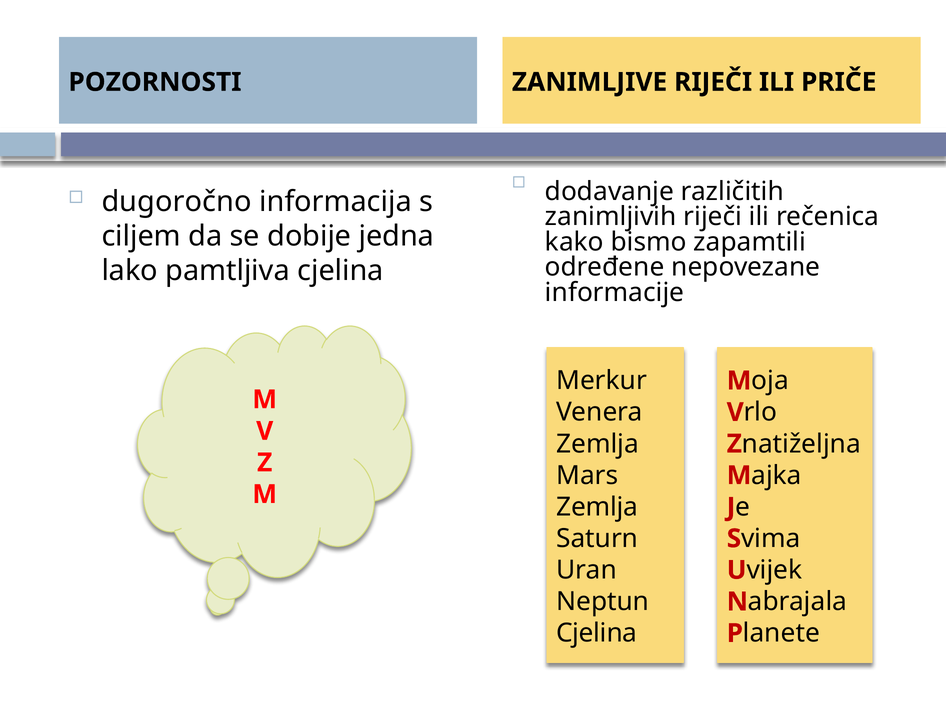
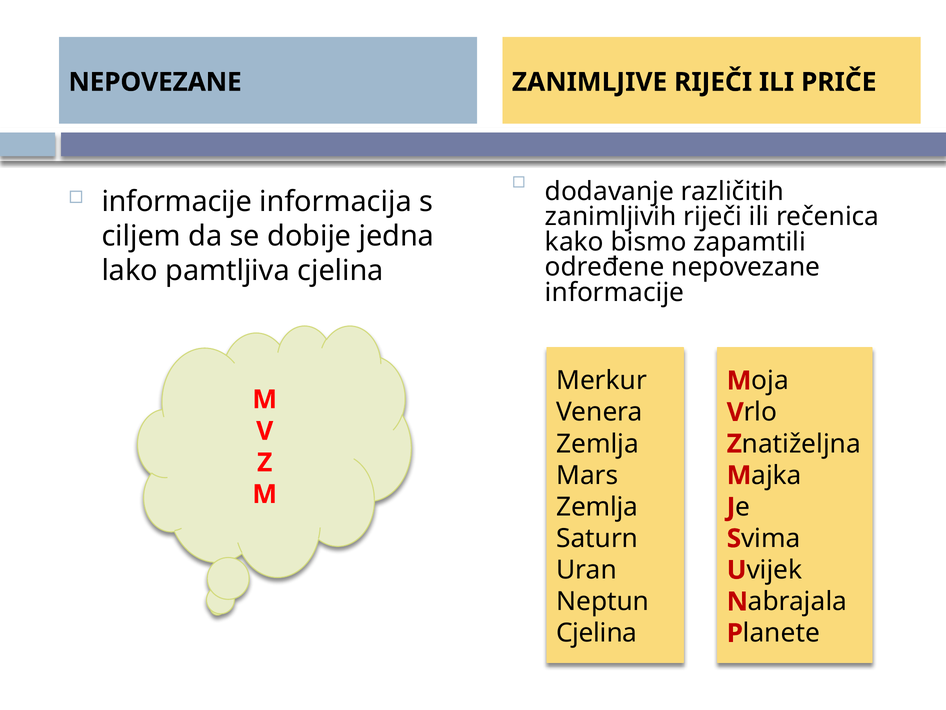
POZORNOSTI: POZORNOSTI -> NEPOVEZANE (155, 82)
dugoročno: dugoročno -> informacije (177, 201)
